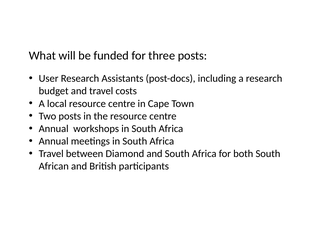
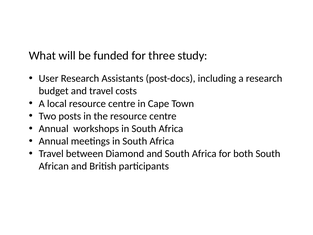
three posts: posts -> study (193, 56)
